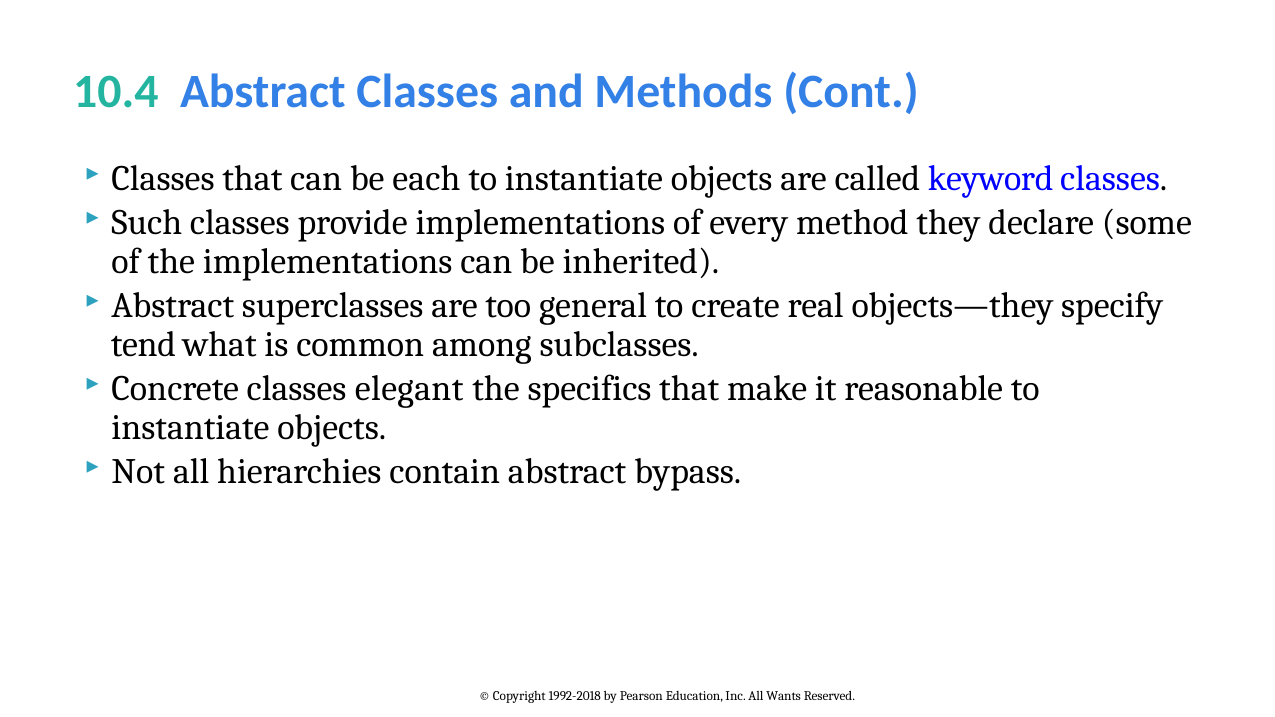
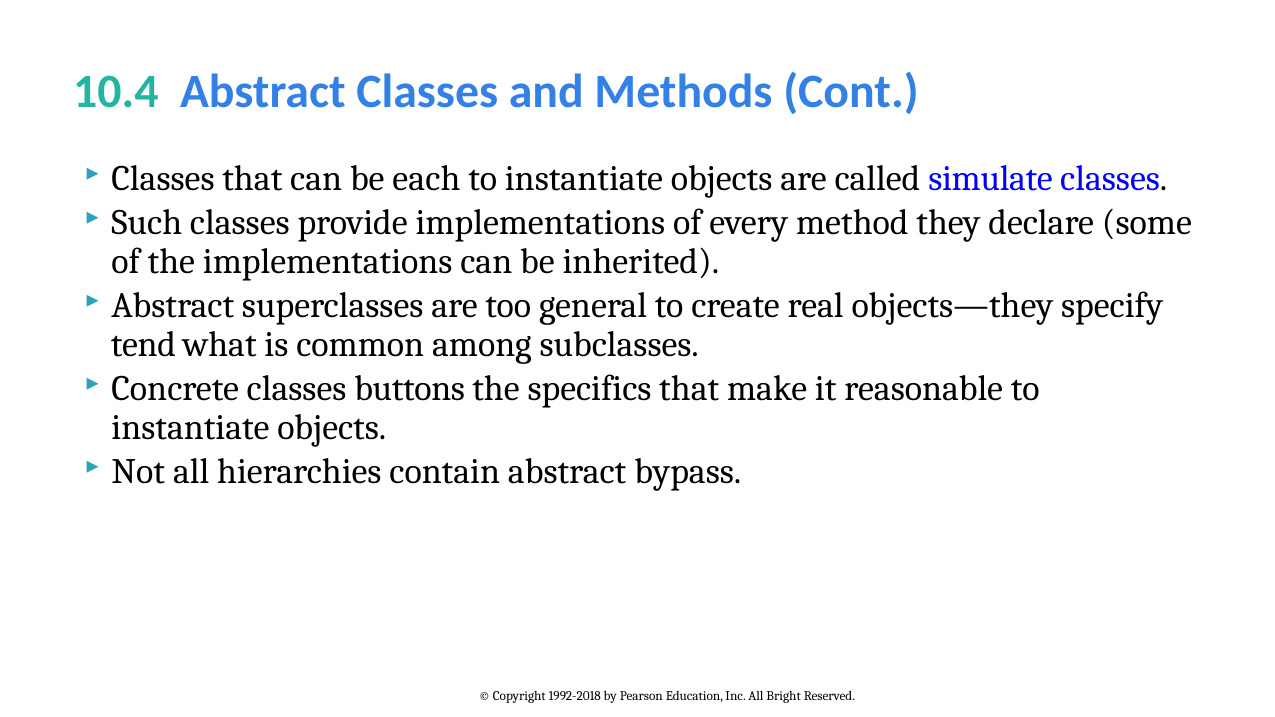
keyword: keyword -> simulate (991, 179)
elegant: elegant -> buttons (410, 389)
Wants: Wants -> Bright (784, 697)
